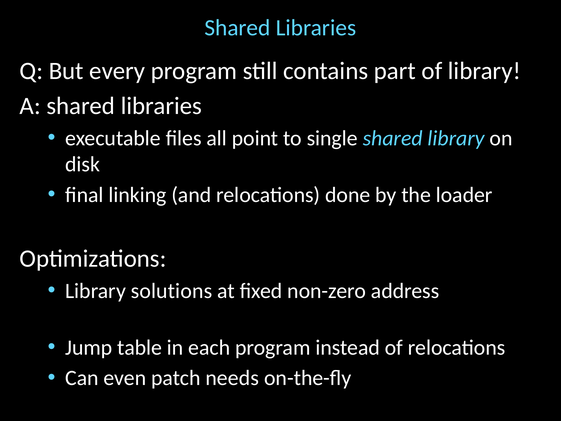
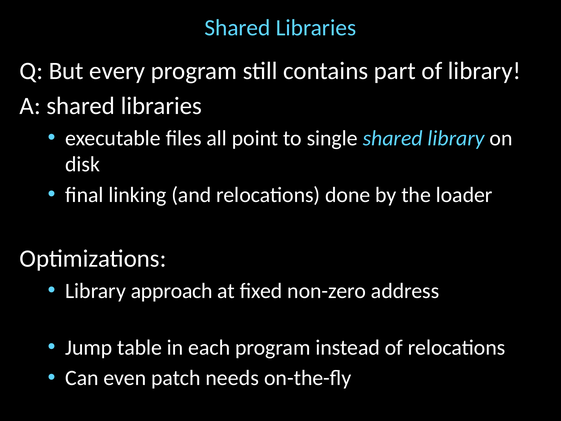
solutions: solutions -> approach (172, 291)
